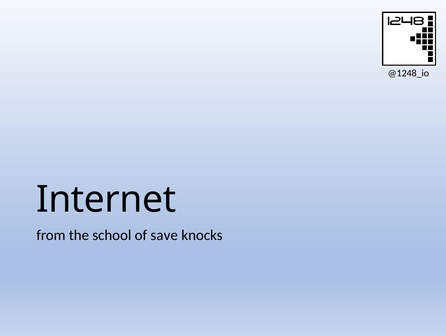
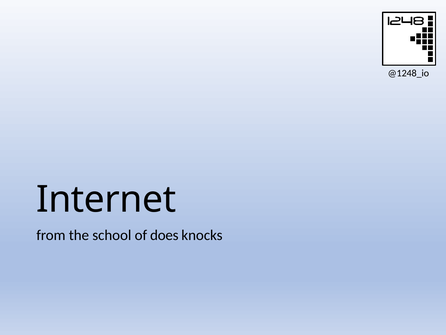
save: save -> does (164, 235)
